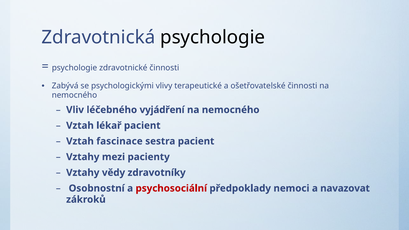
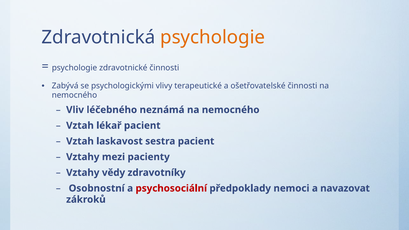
psychologie colour: black -> orange (213, 37)
vyjádření: vyjádření -> neznámá (162, 110)
fascinace: fascinace -> laskavost (120, 141)
